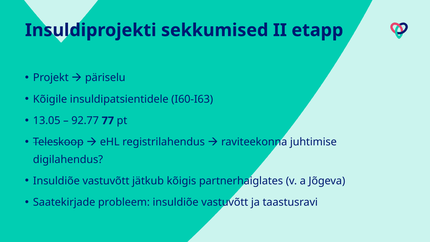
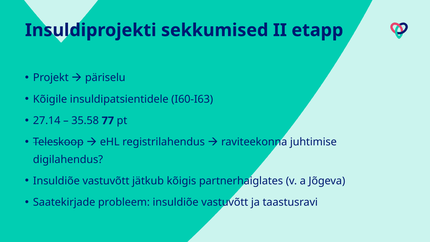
13.05: 13.05 -> 27.14 (47, 121)
92.77: 92.77 -> 35.58 (85, 121)
